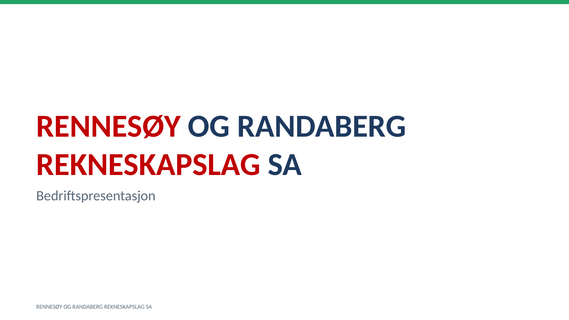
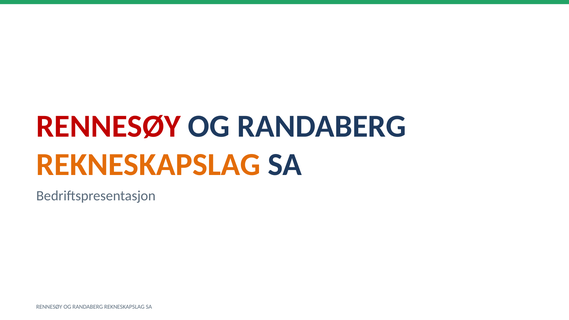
REKNESKAPSLAG colour: red -> orange (148, 165)
